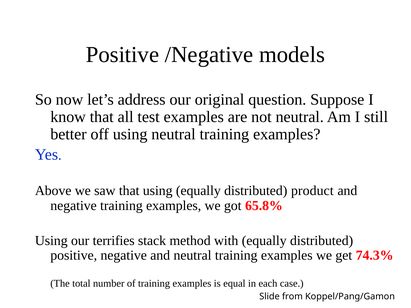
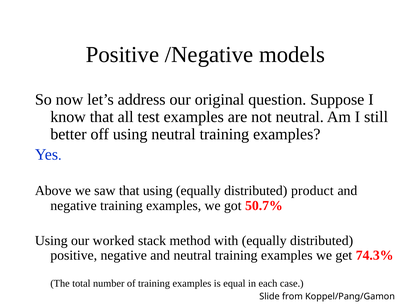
65.8%: 65.8% -> 50.7% (264, 206)
terrifies: terrifies -> worked (114, 241)
